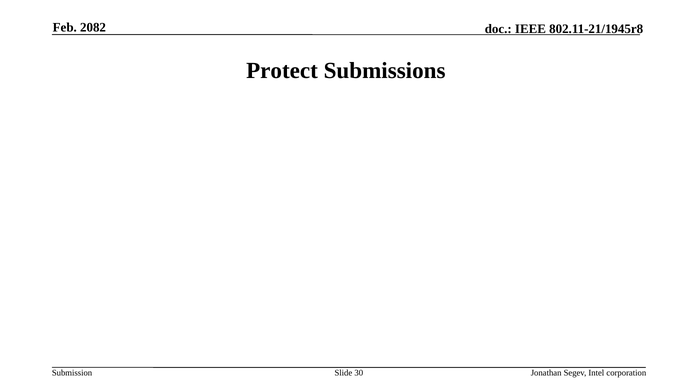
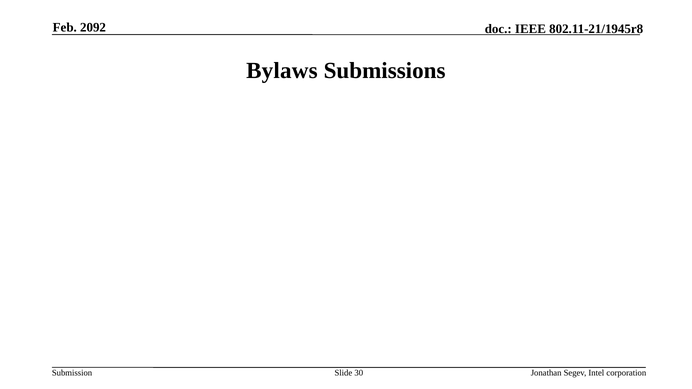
2082: 2082 -> 2092 (93, 28)
Protect: Protect -> Bylaws (282, 71)
